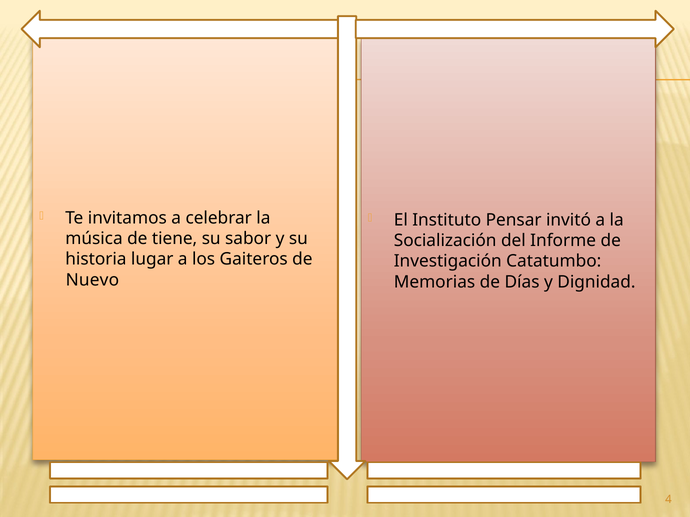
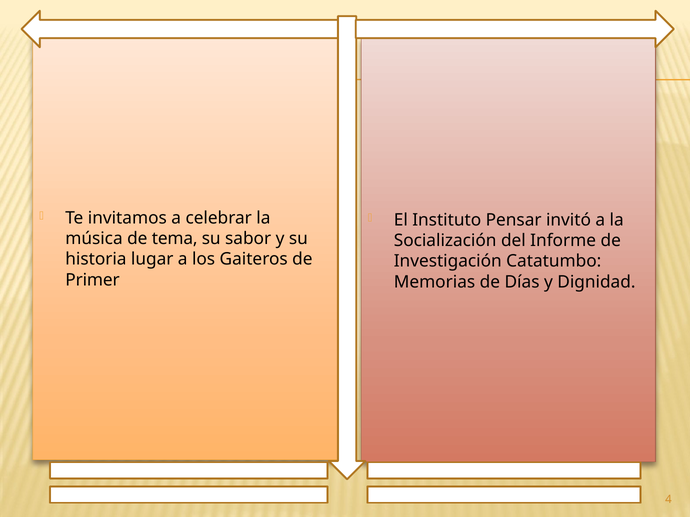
tiene: tiene -> tema (175, 239)
Nuevo: Nuevo -> Primer (93, 280)
